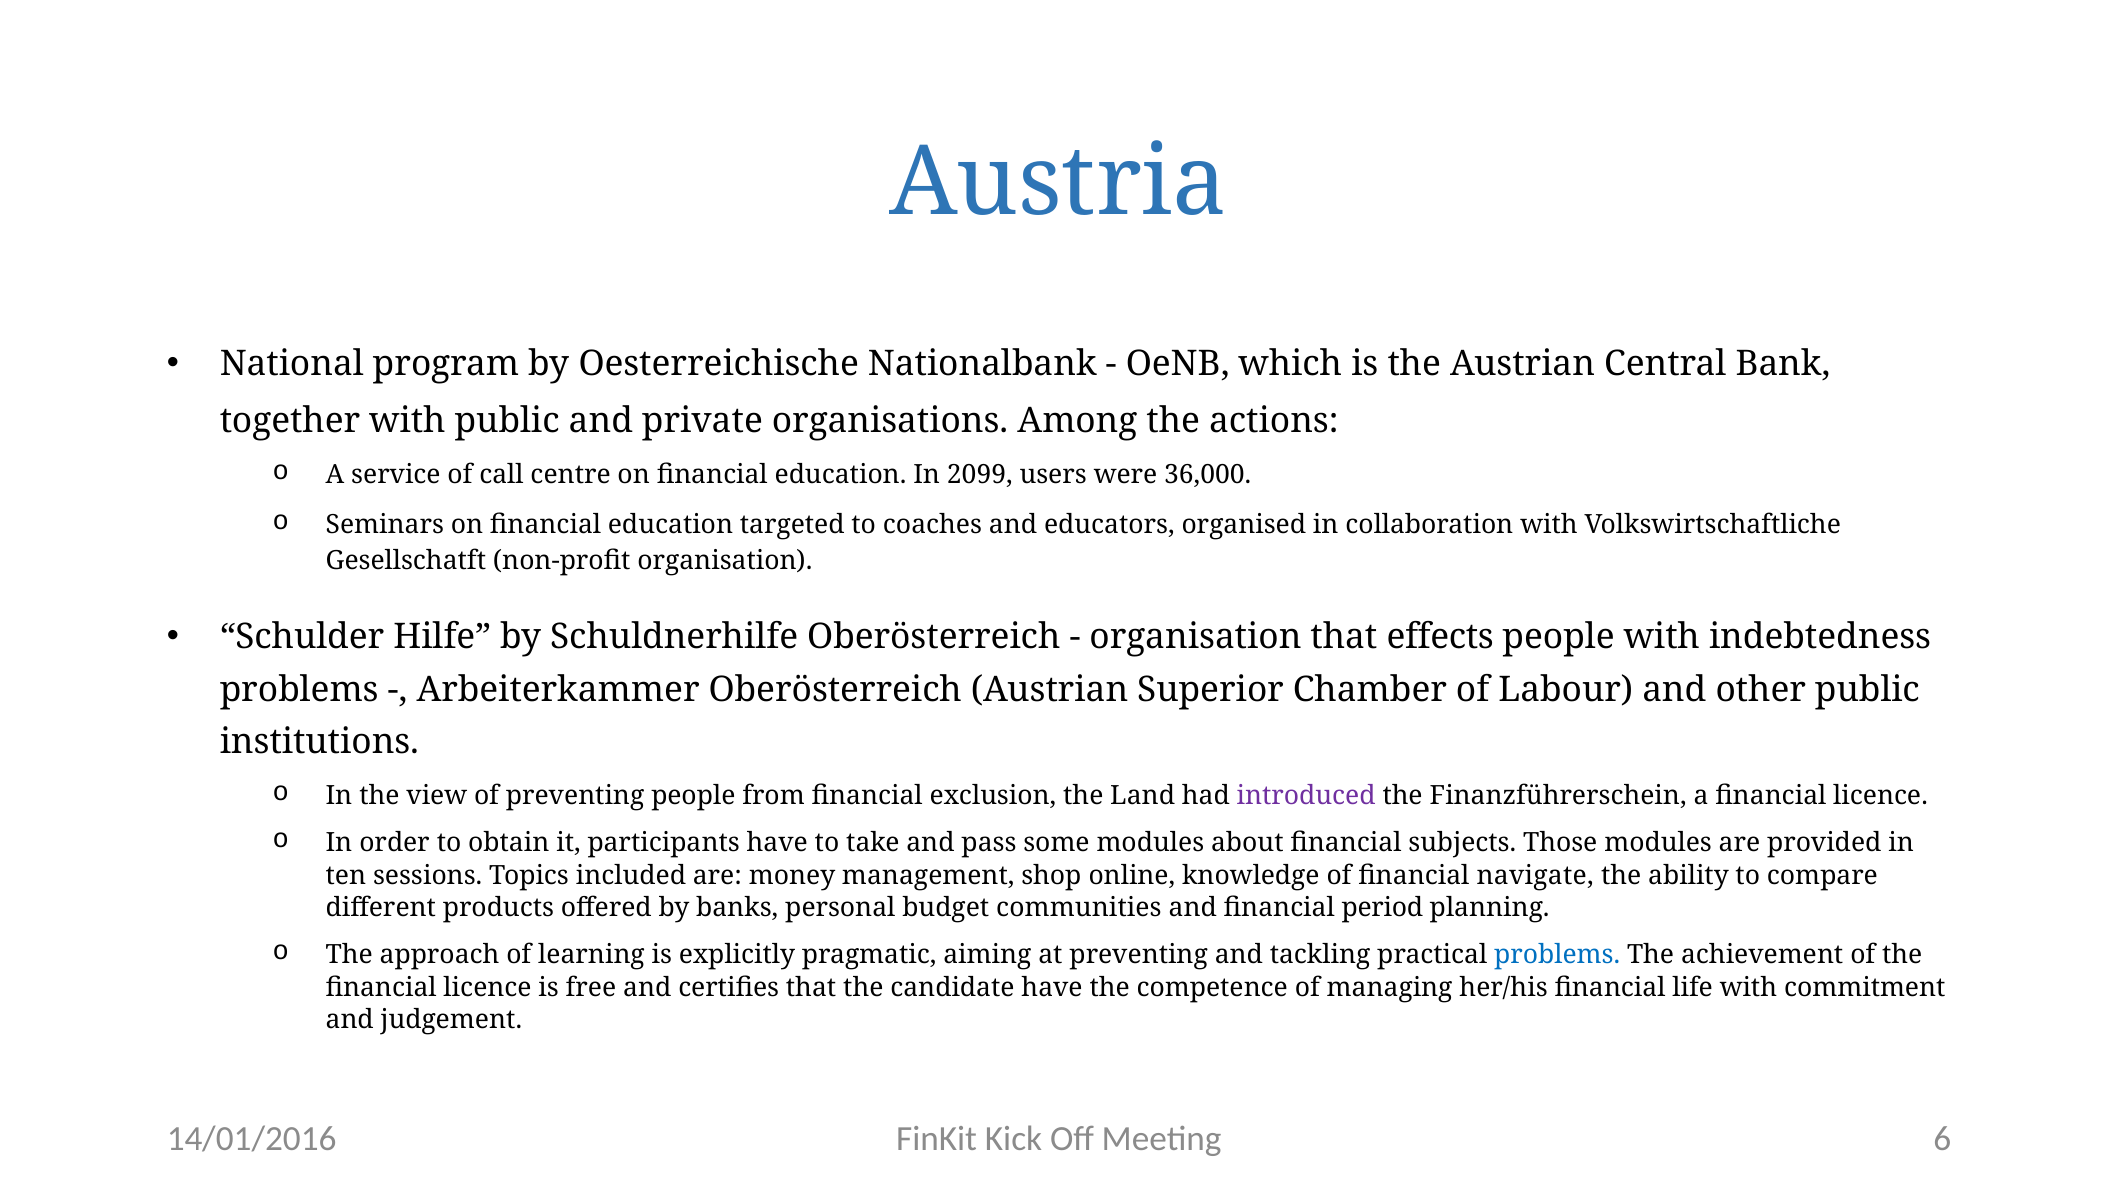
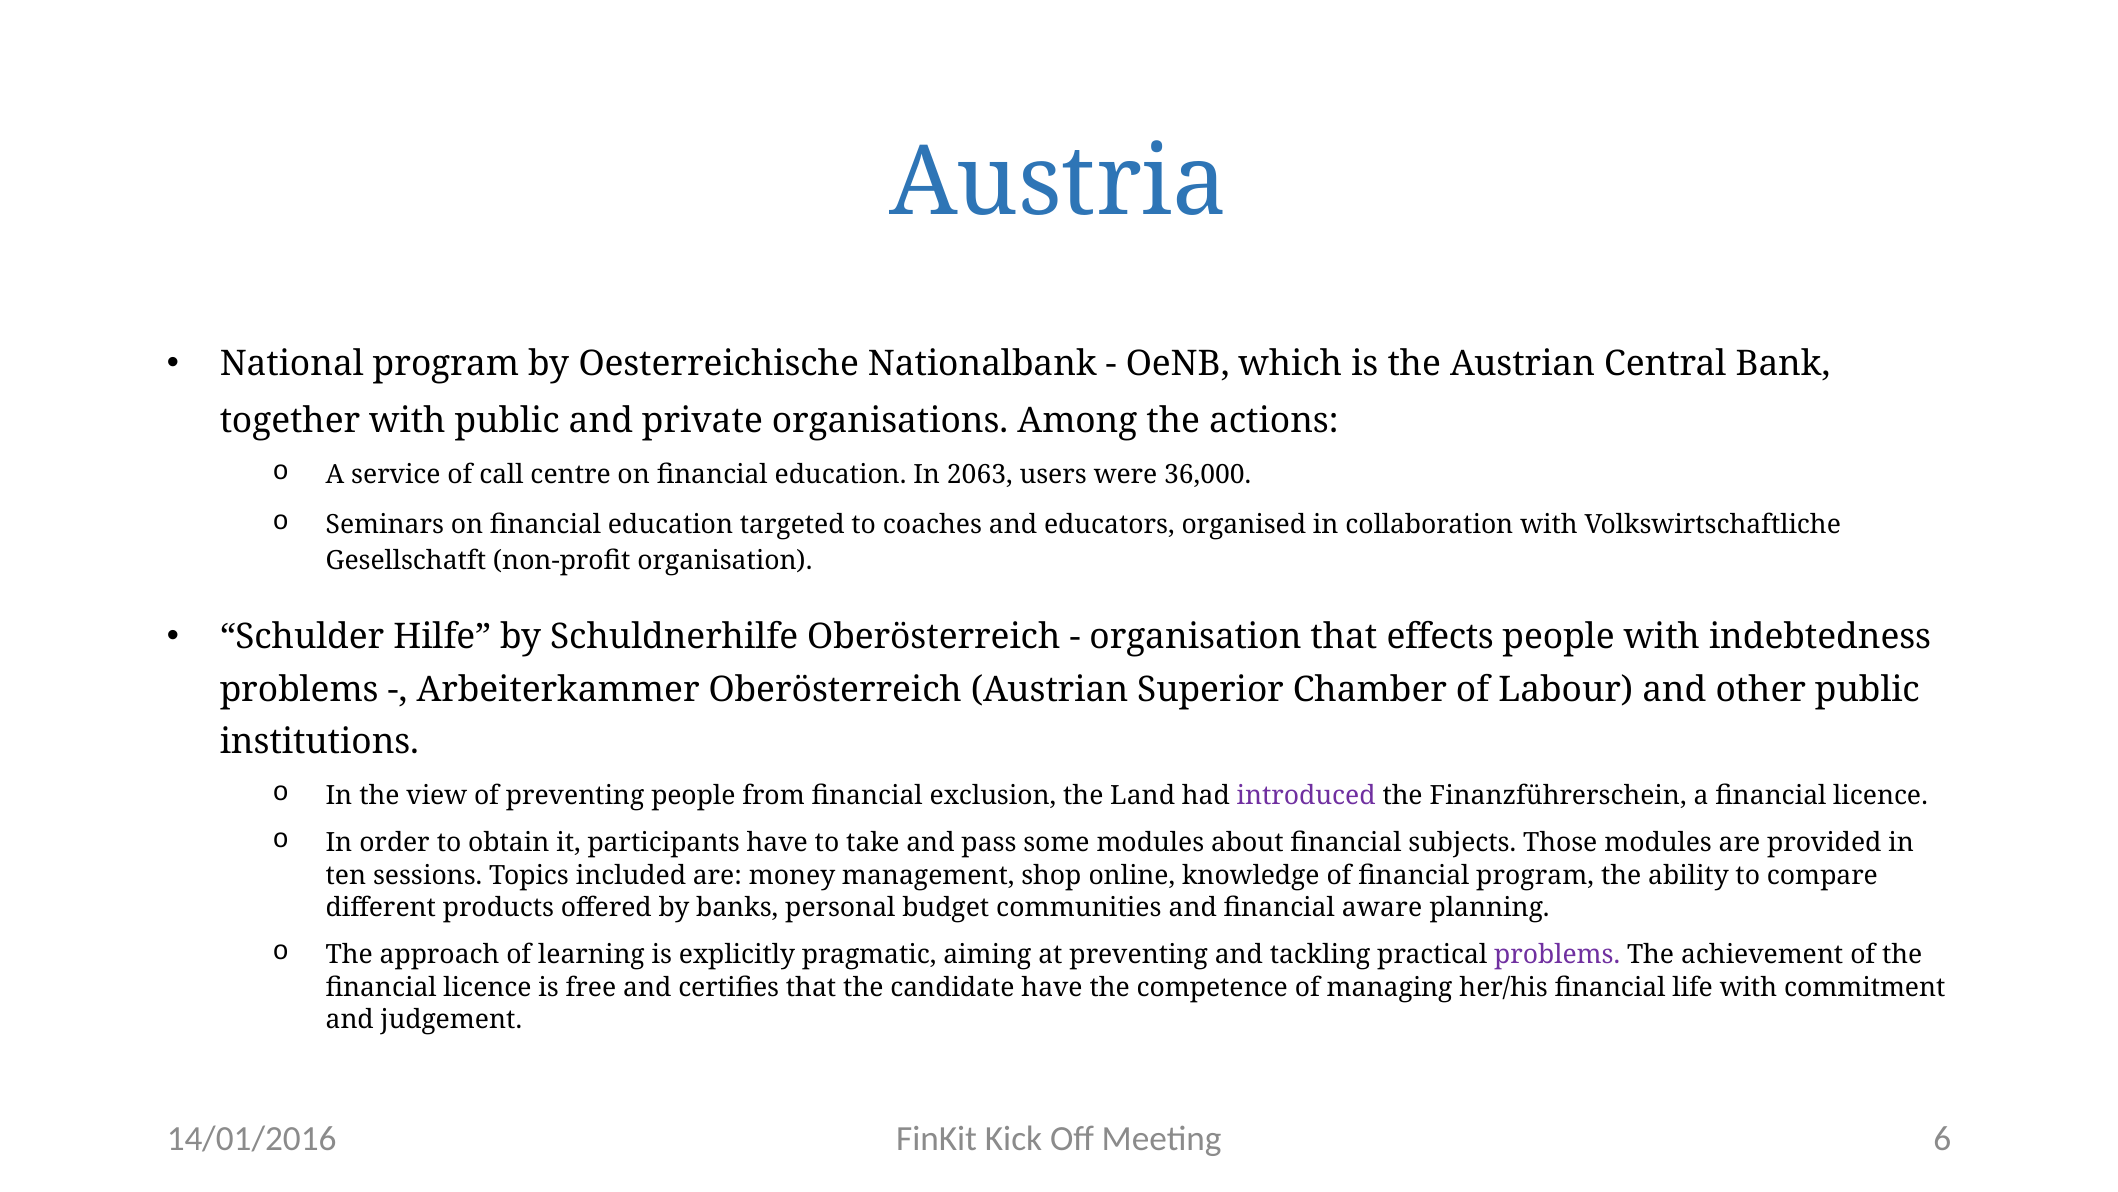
2099: 2099 -> 2063 (980, 475)
financial navigate: navigate -> program (1535, 876)
period: period -> aware (1382, 908)
problems colour: blue -> purple (1557, 955)
